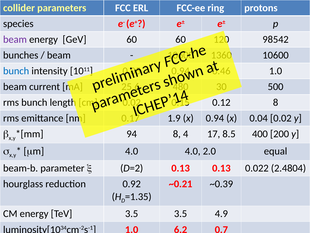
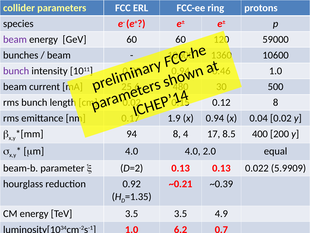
98542: 98542 -> 59000 (276, 39)
bunch colour: blue -> purple (16, 71)
2.4804: 2.4804 -> 5.9909 (289, 168)
